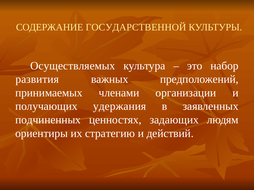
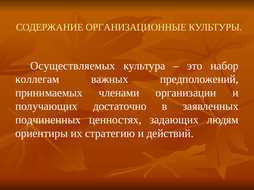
ГОСУДАРСТВЕННОЙ: ГОСУДАРСТВЕННОЙ -> ОРГАНИЗАЦИОННЫЕ (136, 27)
развития: развития -> коллегам (37, 79)
удержания: удержания -> достаточно (120, 107)
